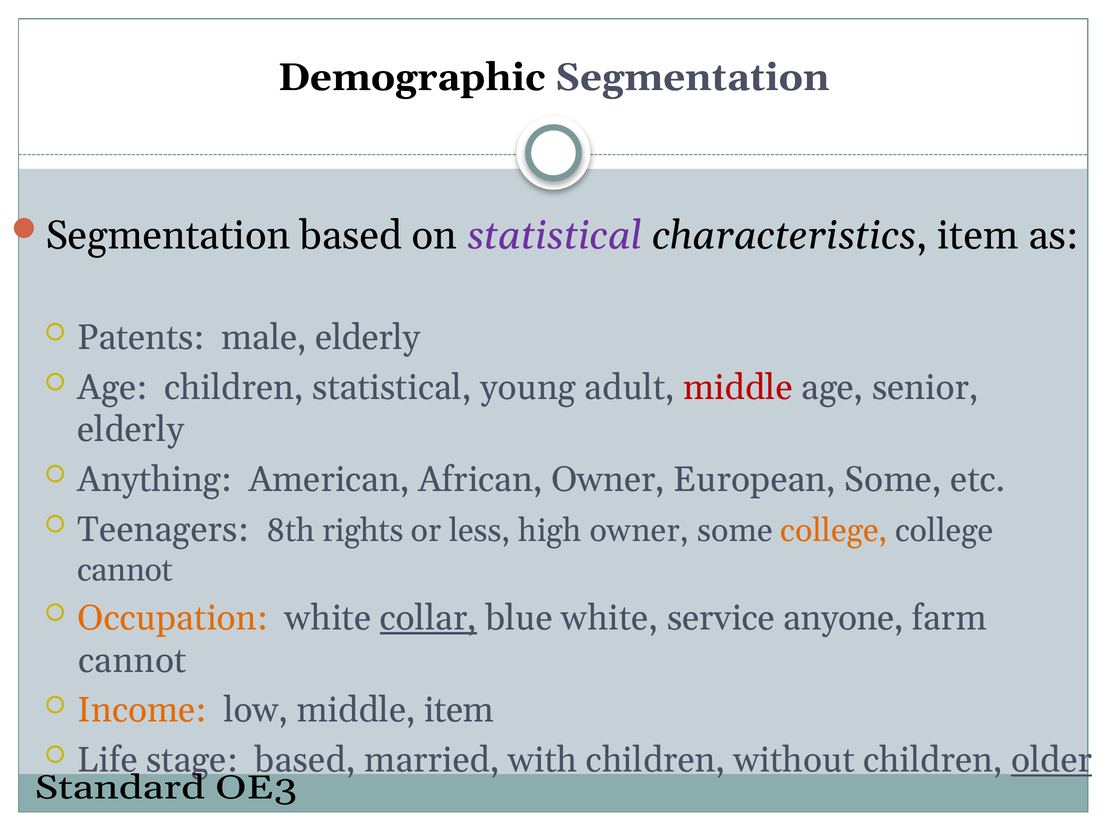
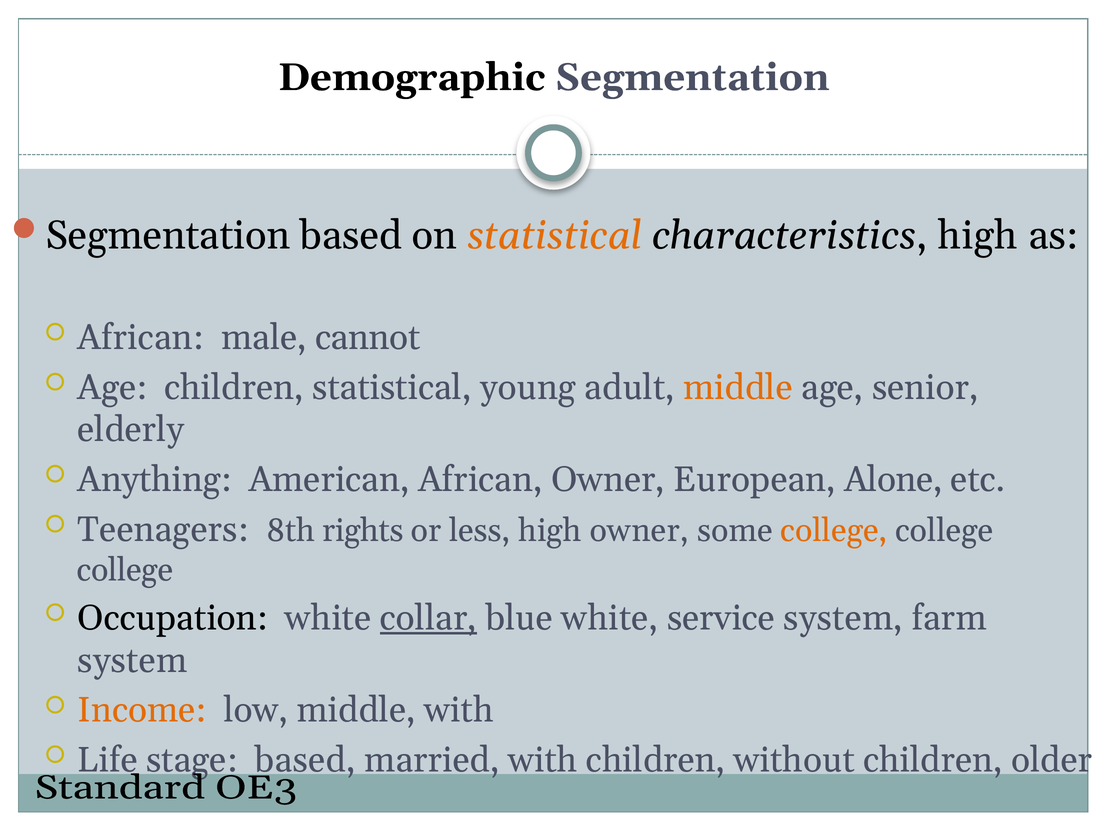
statistical colour: purple -> orange (555, 235)
characteristics item: item -> high (978, 235)
Patents: Patents -> African (141, 337)
male elderly: elderly -> cannot (368, 337)
middle colour: red -> orange (738, 387)
European Some: Some -> Alone (893, 479)
cannot: cannot -> college (125, 569)
Occupation colour: orange -> black (173, 617)
service anyone: anyone -> system (843, 617)
cannot: cannot -> system (132, 660)
middle item: item -> with (459, 710)
older underline: present -> none (1052, 759)
